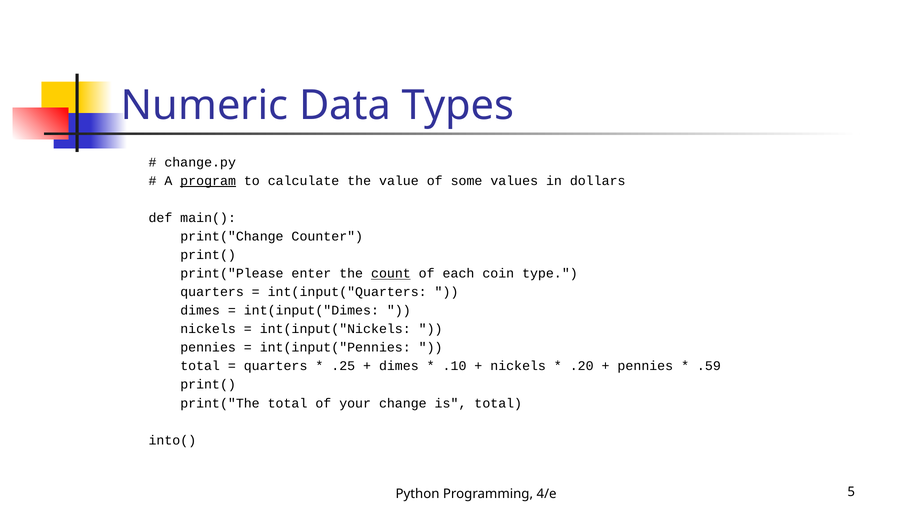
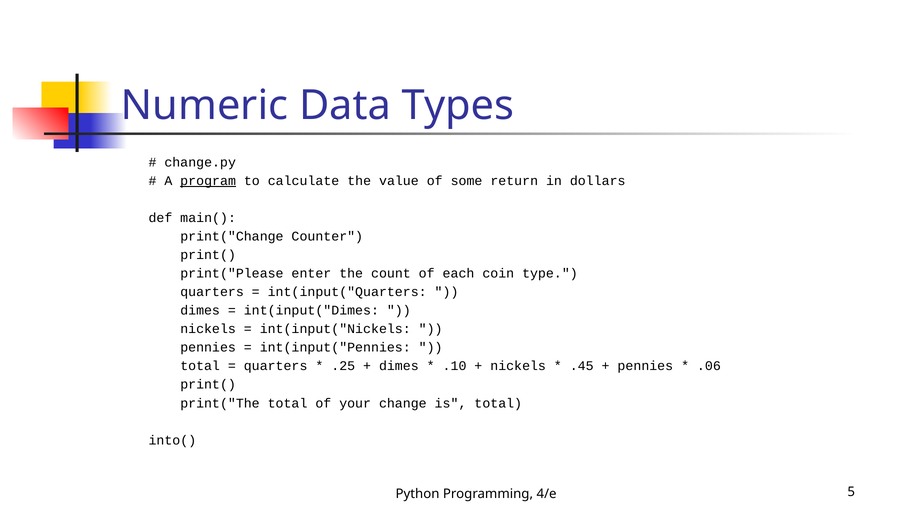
values: values -> return (514, 181)
count underline: present -> none (391, 274)
.20: .20 -> .45 (582, 366)
.59: .59 -> .06 (709, 366)
